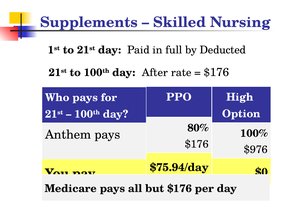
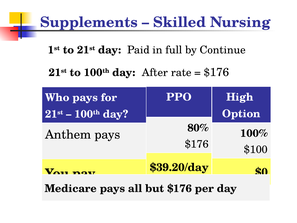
Deducted: Deducted -> Continue (223, 50)
$976: $976 -> $100 (256, 149)
$75.94/day: $75.94/day -> $39.20/day (179, 167)
